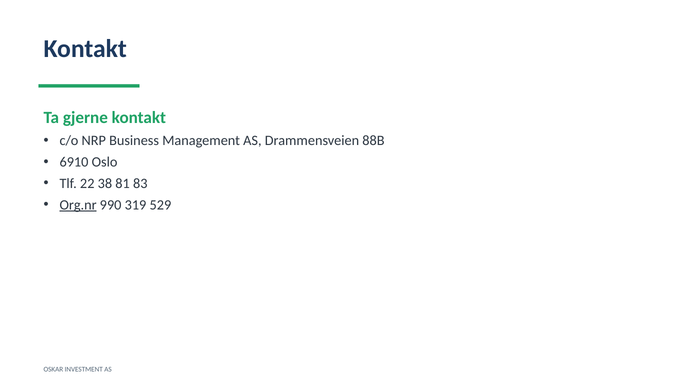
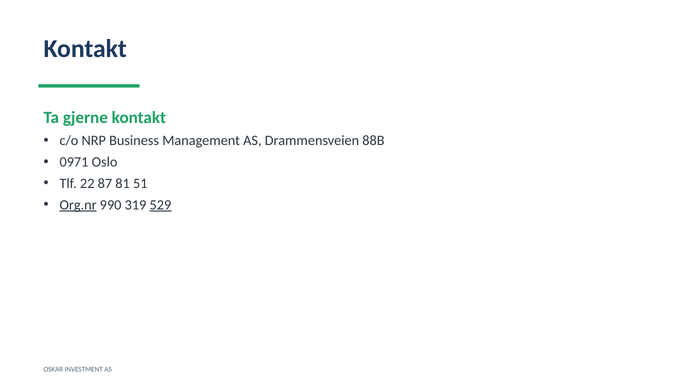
6910: 6910 -> 0971 (74, 162)
38: 38 -> 87 (105, 183)
83: 83 -> 51 (140, 183)
529 underline: none -> present (160, 205)
